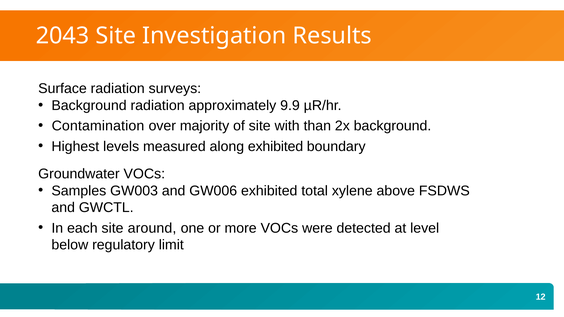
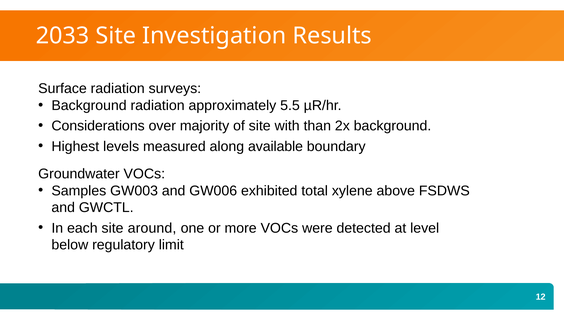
2043: 2043 -> 2033 (63, 36)
9.9: 9.9 -> 5.5 (290, 106)
Contamination: Contamination -> Considerations (98, 126)
along exhibited: exhibited -> available (276, 146)
